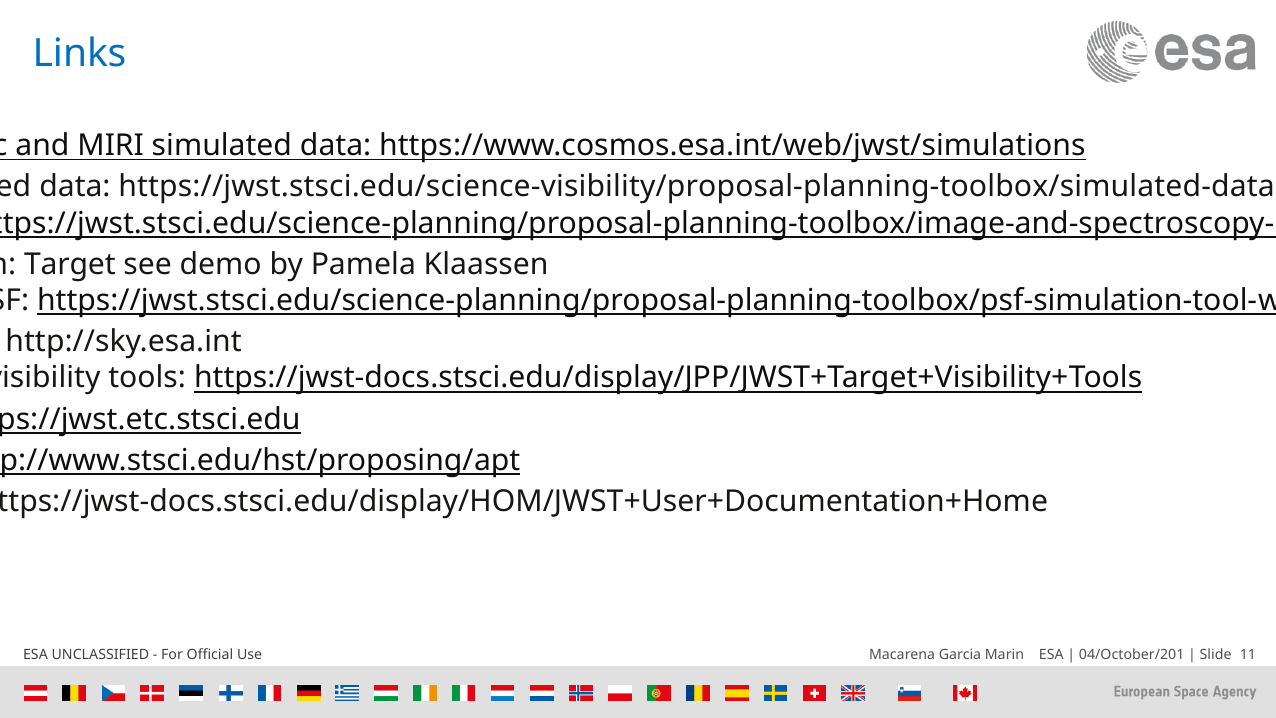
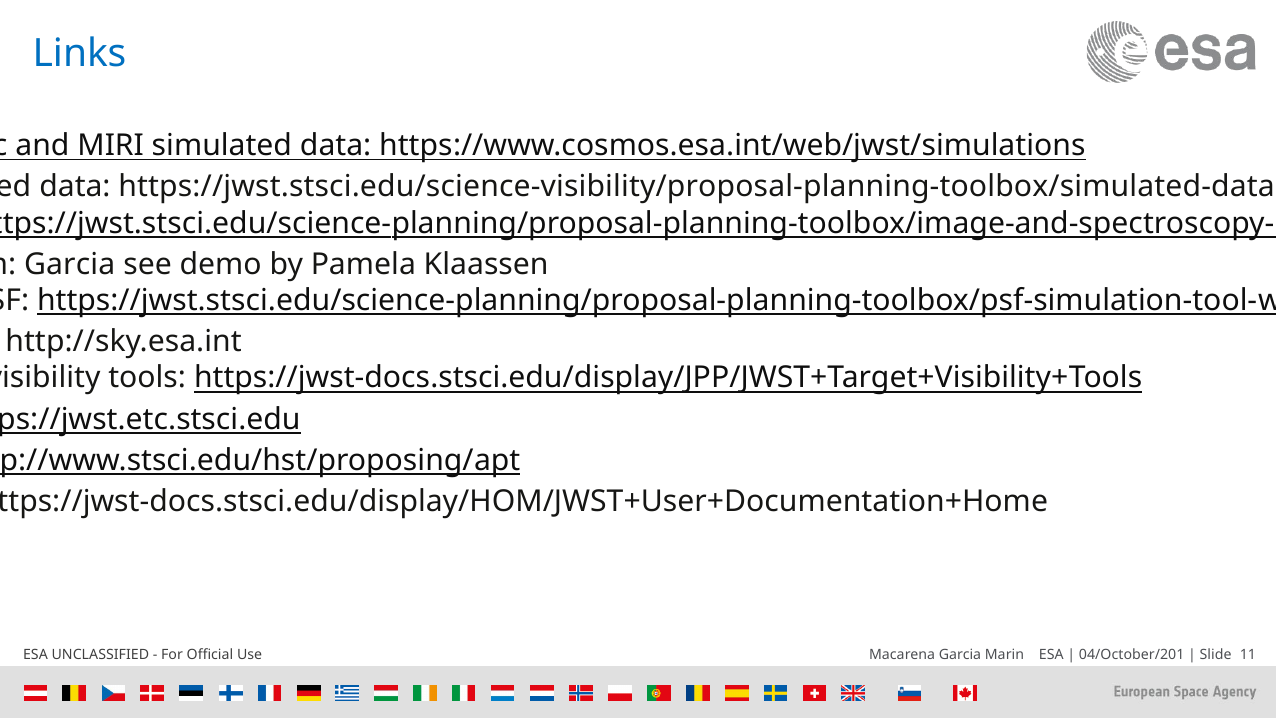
Target: Target -> Garcia (70, 264)
